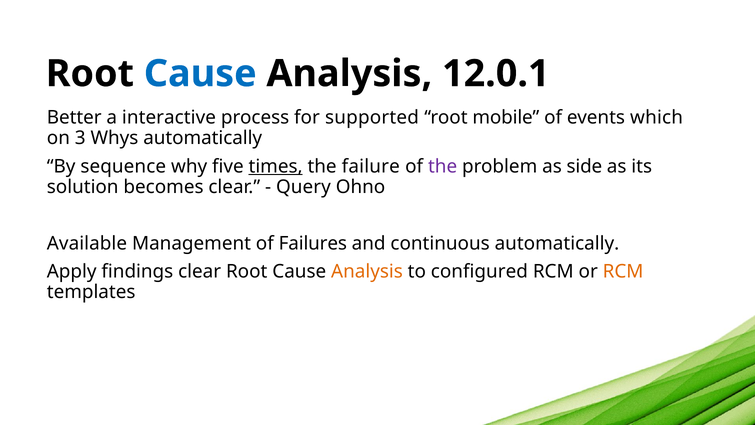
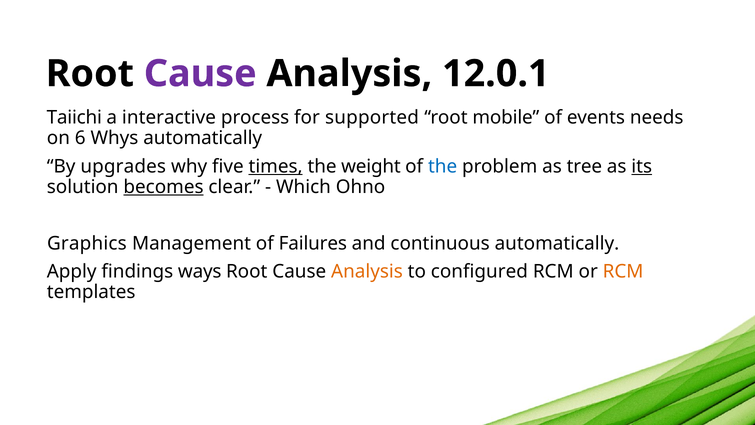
Cause colour: blue -> purple (200, 74)
Better: Better -> Taiichi (74, 118)
which: which -> needs (657, 118)
3: 3 -> 6 (80, 138)
sequence: sequence -> upgrades (123, 166)
failure: failure -> weight (371, 166)
the colour: purple -> blue (443, 166)
side: side -> tree (584, 166)
its underline: none -> present (642, 166)
becomes underline: none -> present (164, 187)
Query: Query -> Which (303, 187)
Available: Available -> Graphics (87, 243)
findings clear: clear -> ways (200, 271)
